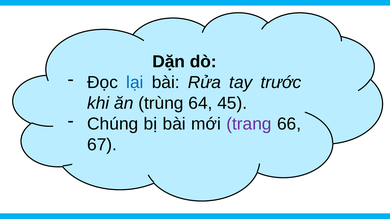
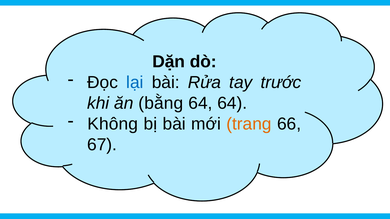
trùng: trùng -> bằng (161, 103)
64 45: 45 -> 64 (232, 103)
Chúng: Chúng -> Không (113, 124)
trang colour: purple -> orange (249, 124)
